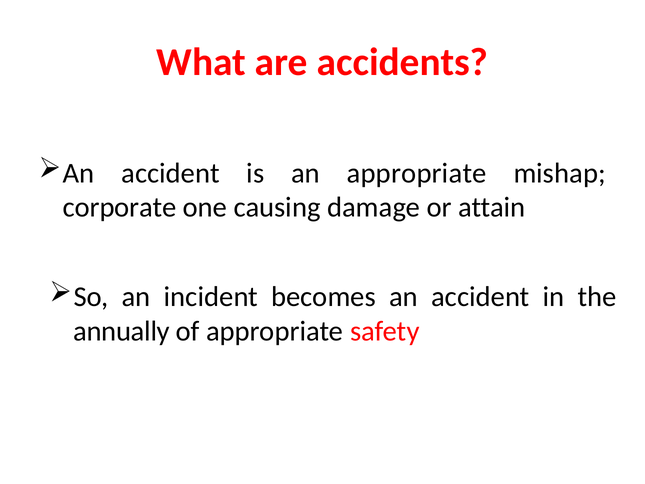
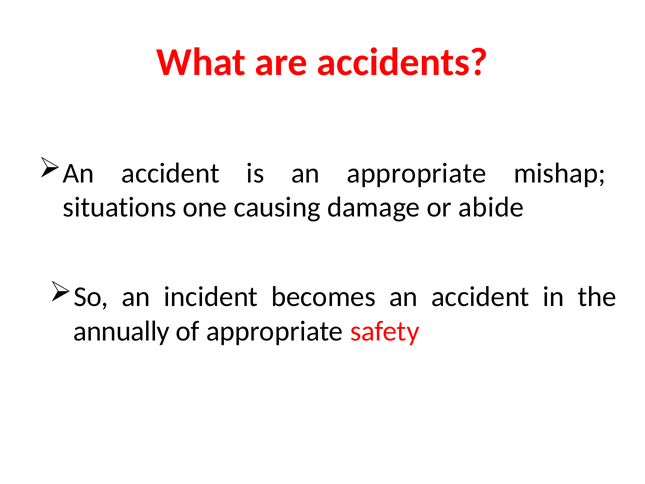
corporate: corporate -> situations (120, 207)
attain: attain -> abide (491, 207)
